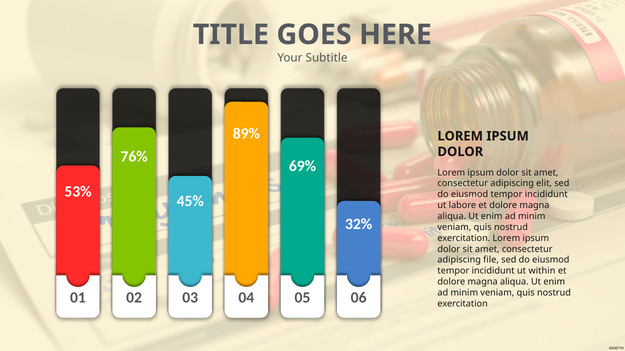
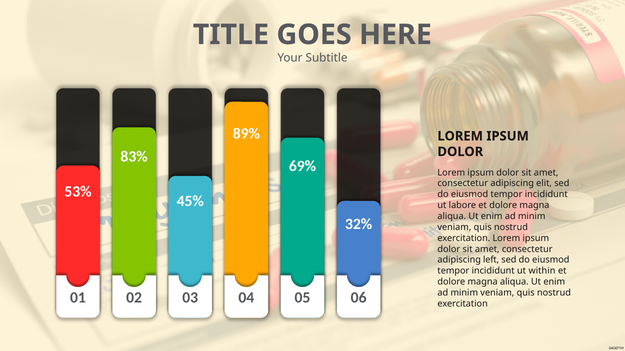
76%: 76% -> 83% (134, 157)
file: file -> left (491, 260)
